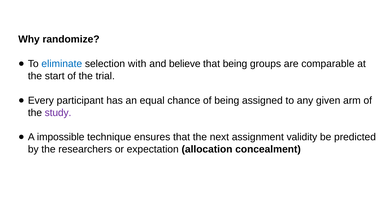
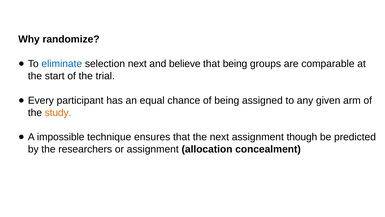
selection with: with -> next (137, 64)
study colour: purple -> orange (58, 112)
validity: validity -> though (302, 137)
or expectation: expectation -> assignment (153, 149)
